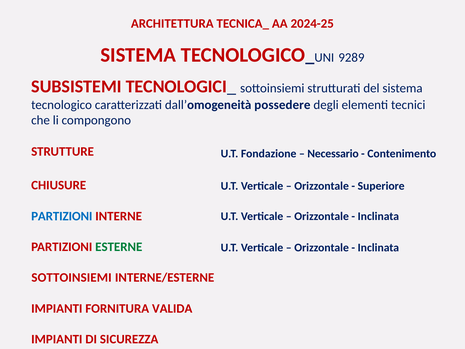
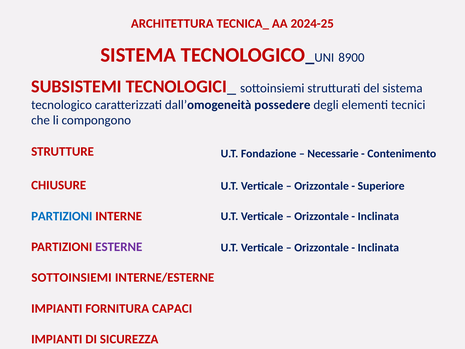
9289: 9289 -> 8900 (351, 57)
Necessario: Necessario -> Necessarie (333, 154)
ESTERNE colour: green -> purple (119, 247)
VALIDA: VALIDA -> CAPACI (172, 308)
